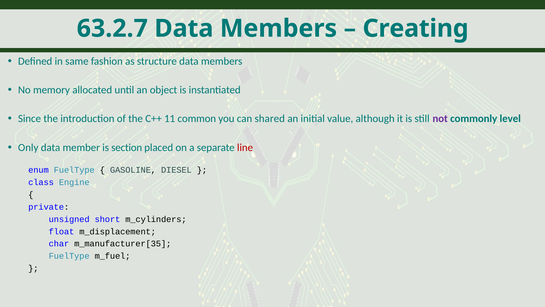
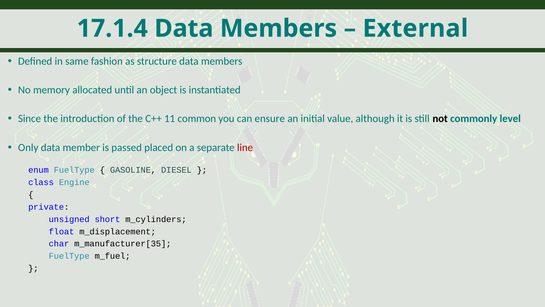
63.2.7: 63.2.7 -> 17.1.4 (112, 28)
Creating: Creating -> External (415, 28)
shared: shared -> ensure (270, 119)
not colour: purple -> black (440, 119)
section: section -> passed (127, 147)
